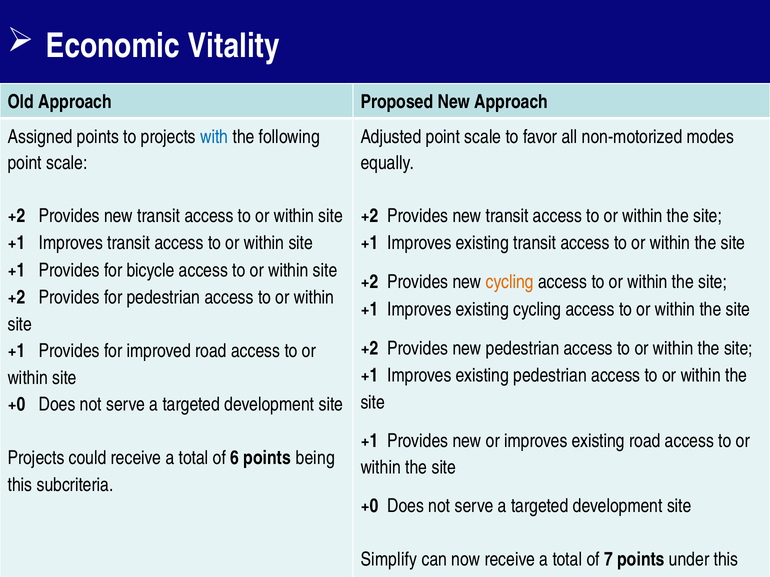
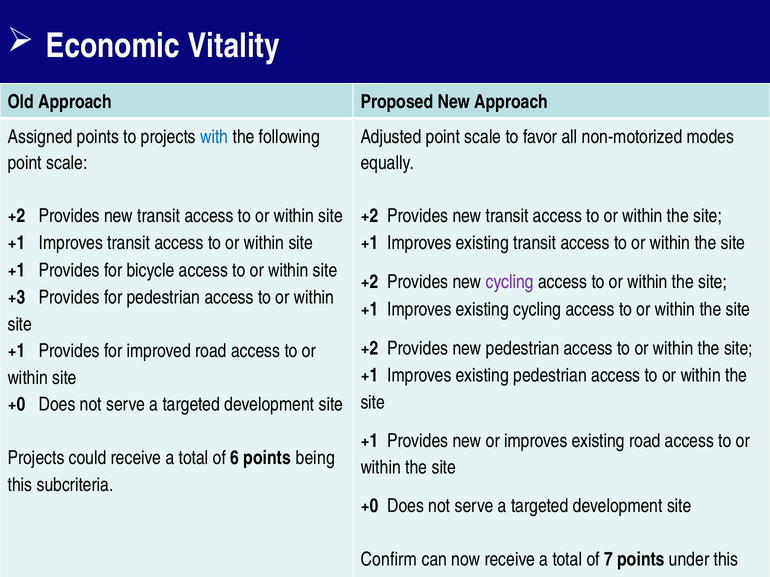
cycling colour: orange -> purple (510, 282)
+2: +2 -> +3 (17, 298)
Simplify: Simplify -> Confirm (389, 560)
